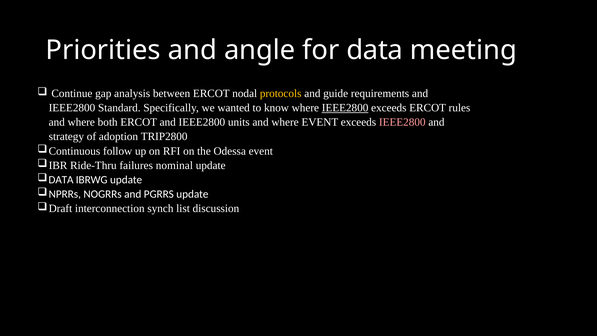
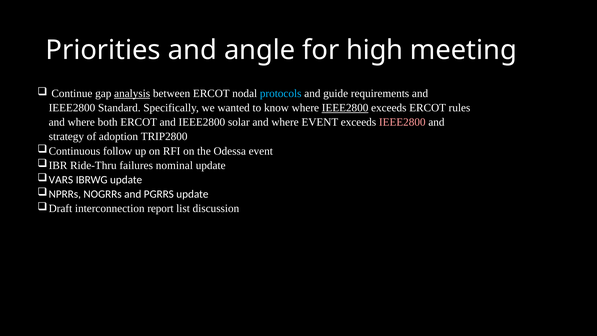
for data: data -> high (375, 50)
analysis underline: none -> present (132, 93)
protocols colour: yellow -> light blue (281, 93)
units: units -> solar (239, 122)
DATA: DATA -> VARS (61, 180)
synch: synch -> report (160, 208)
